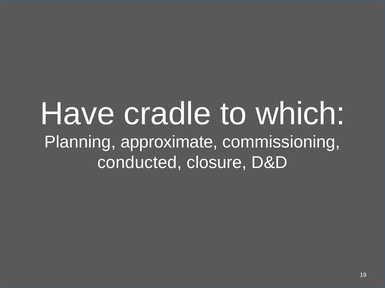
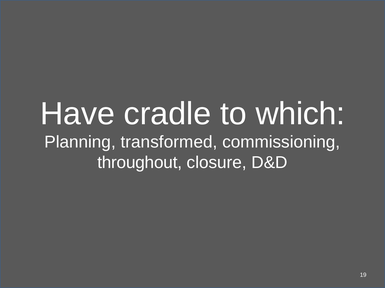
approximate: approximate -> transformed (169, 142)
conducted: conducted -> throughout (140, 163)
